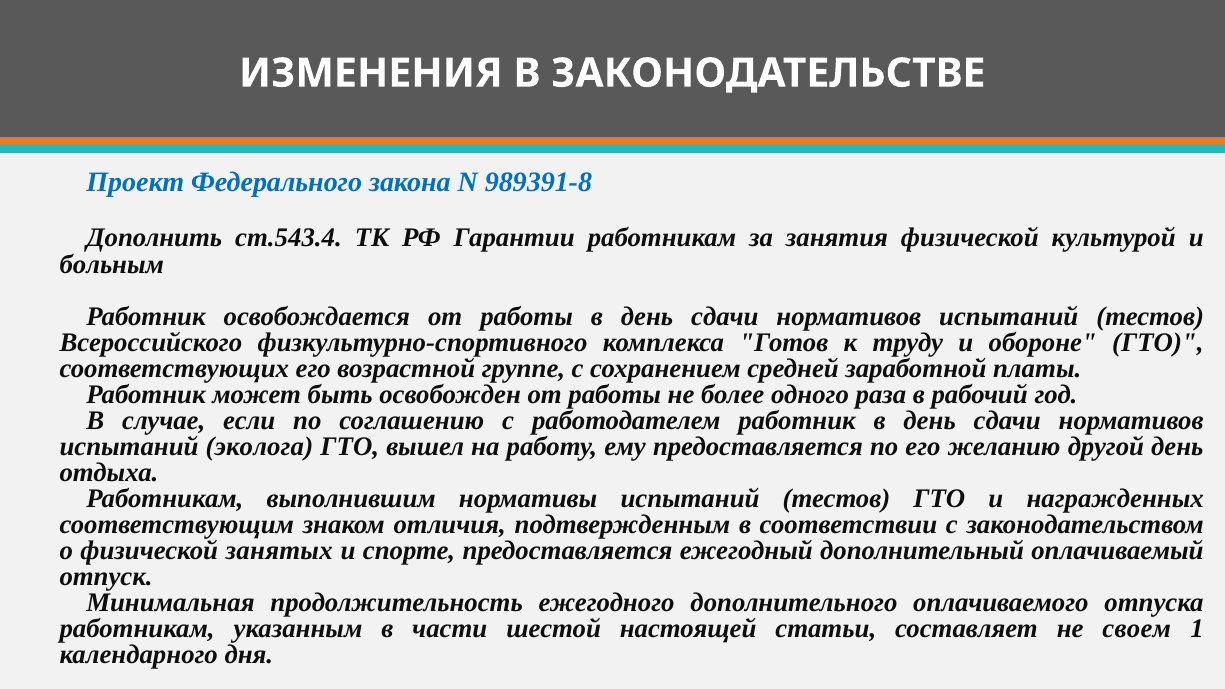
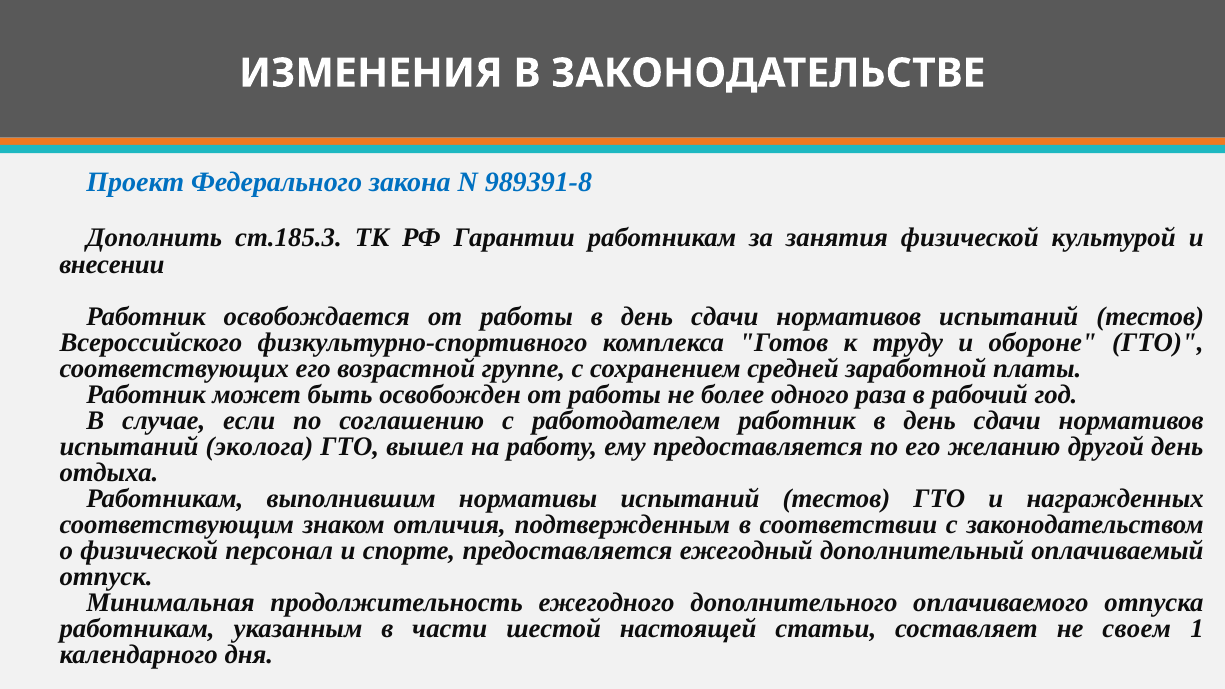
ст.543.4: ст.543.4 -> ст.185.3 (288, 238)
больным: больным -> внесении (112, 264)
занятых: занятых -> персонал (279, 551)
